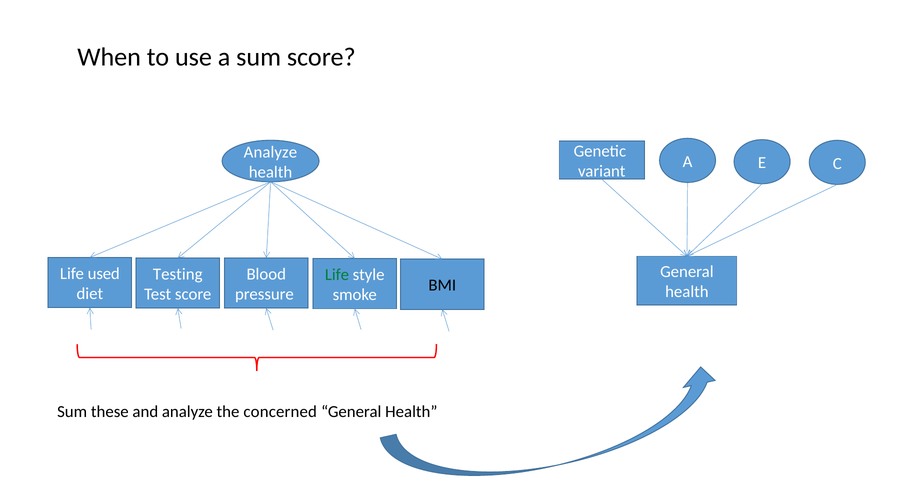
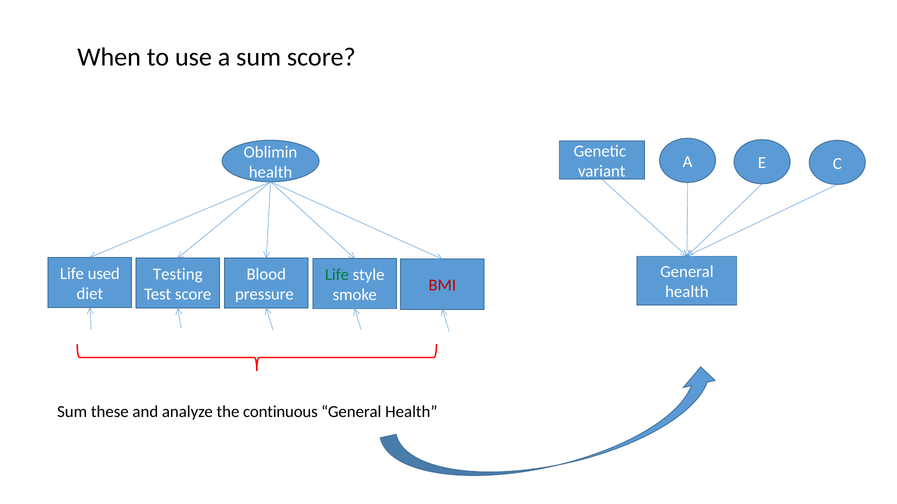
Analyze: Analyze -> Oblimin (271, 152)
BMI colour: black -> red (442, 286)
concerned: concerned -> continuous (280, 412)
